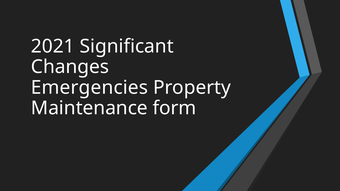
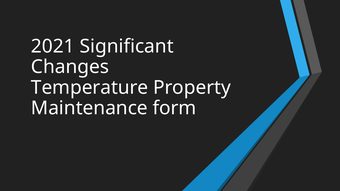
Emergencies: Emergencies -> Temperature (90, 88)
